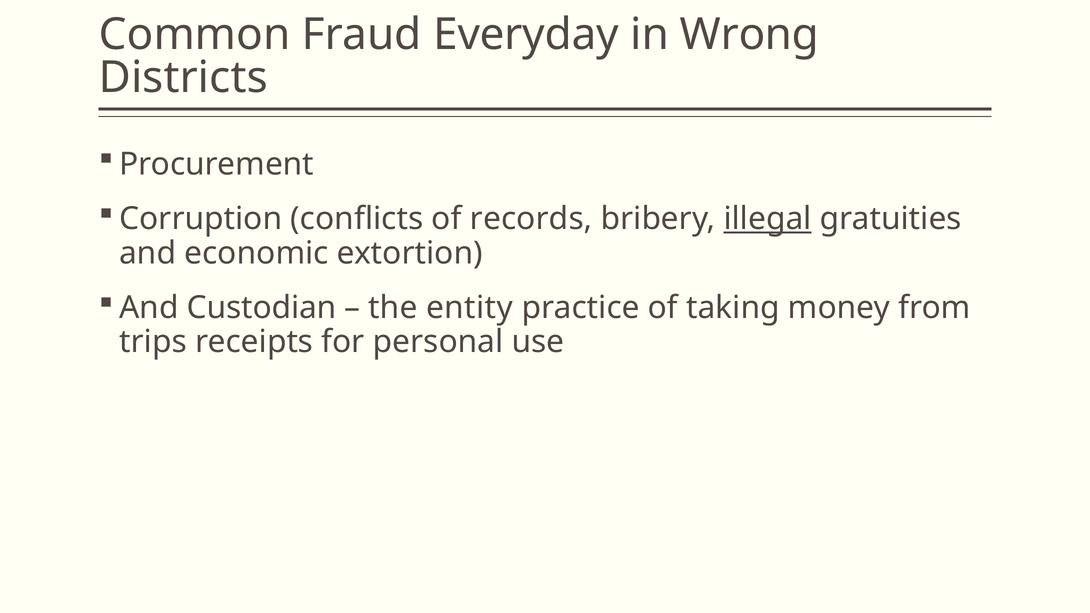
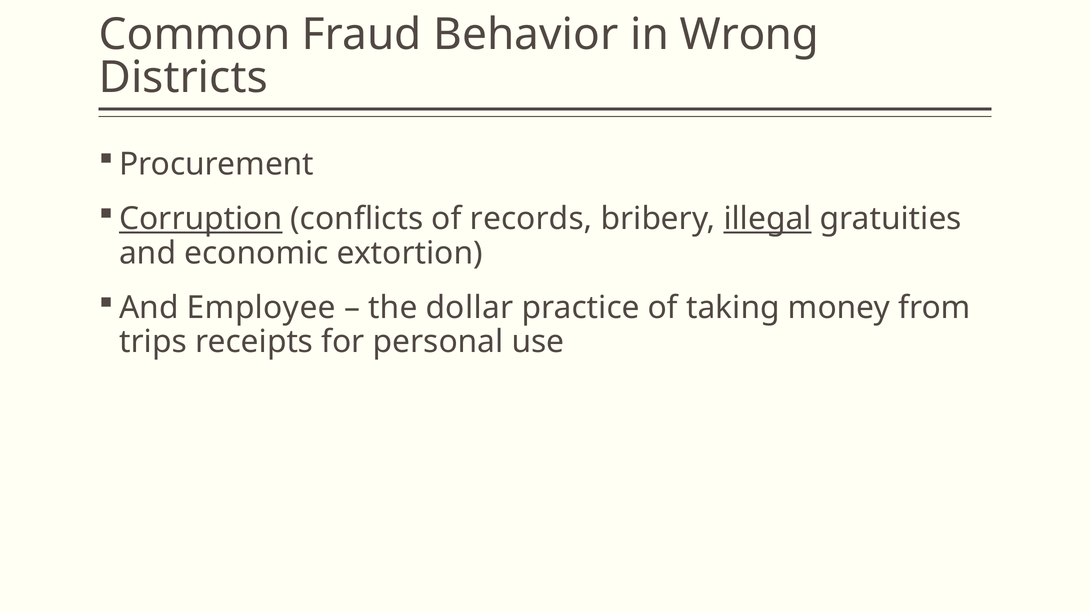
Everyday: Everyday -> Behavior (526, 35)
Corruption underline: none -> present (201, 219)
Custodian: Custodian -> Employee (261, 308)
entity: entity -> dollar (469, 308)
